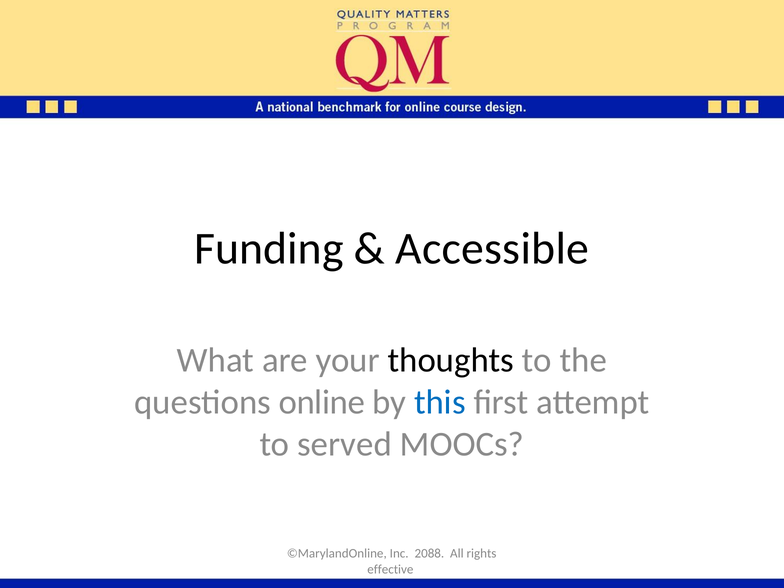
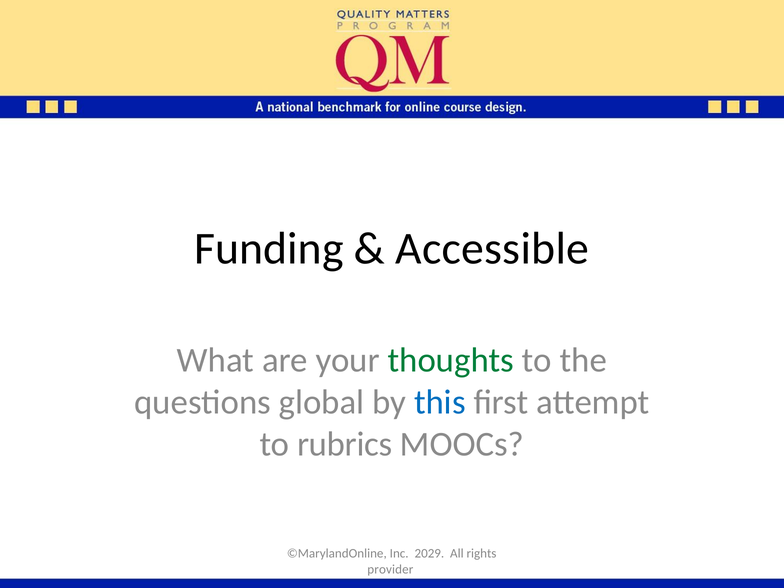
thoughts colour: black -> green (451, 360)
online: online -> global (322, 402)
served: served -> rubrics (345, 444)
2088: 2088 -> 2029 (429, 554)
effective: effective -> provider (390, 569)
